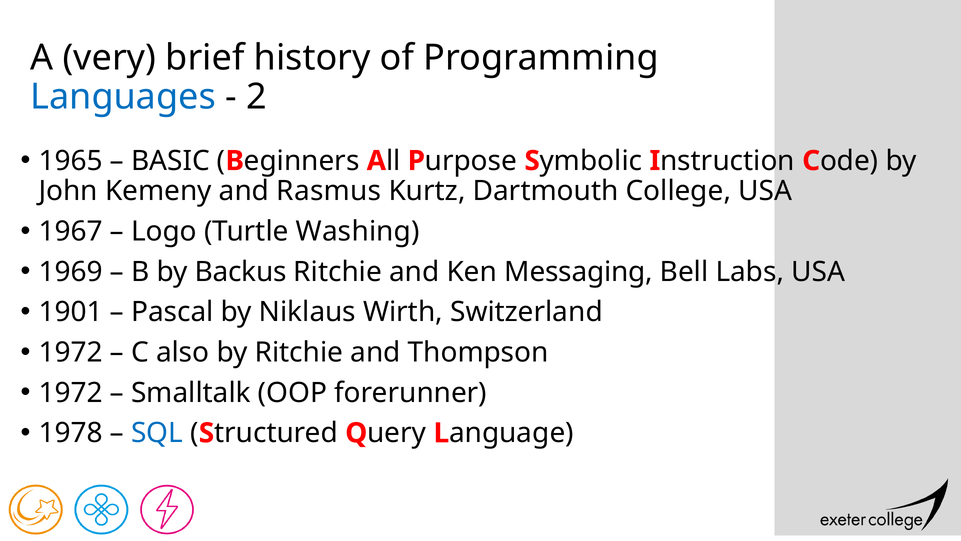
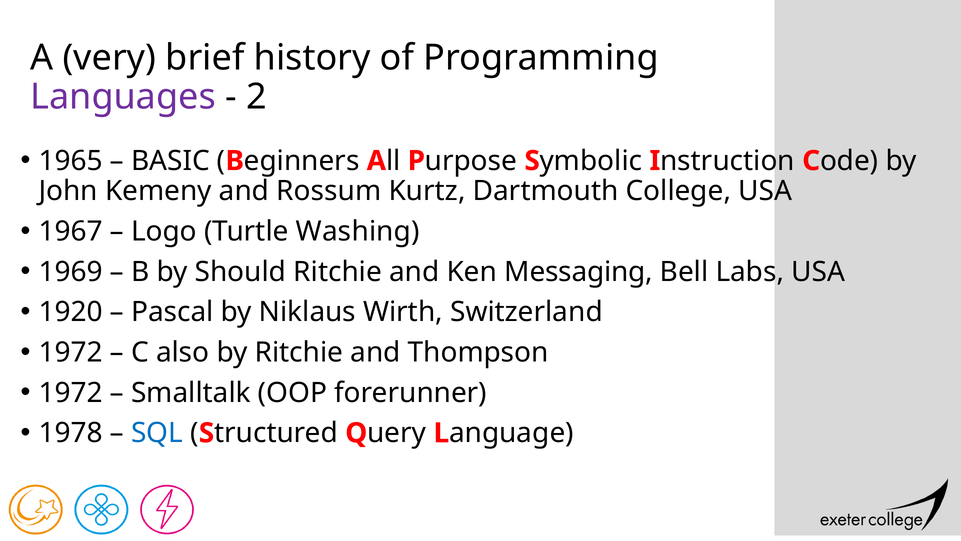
Languages colour: blue -> purple (123, 97)
Rasmus: Rasmus -> Rossum (329, 191)
Backus: Backus -> Should (240, 272)
1901: 1901 -> 1920 (71, 312)
